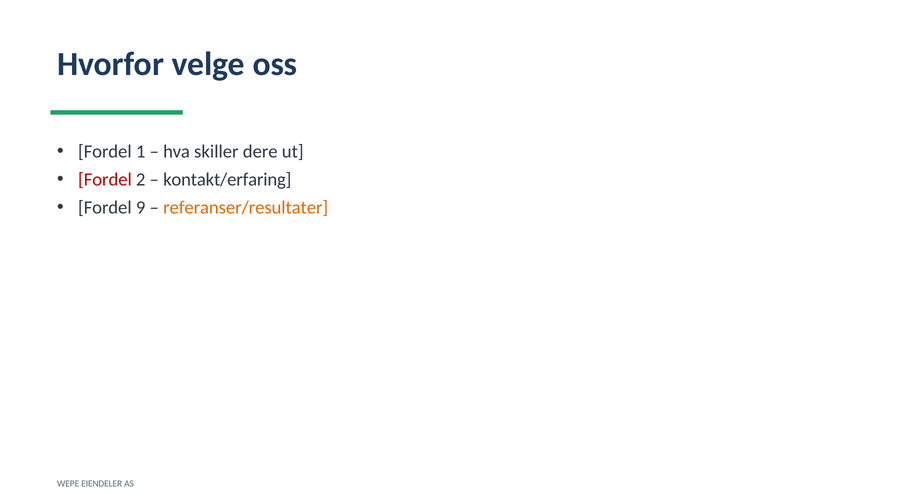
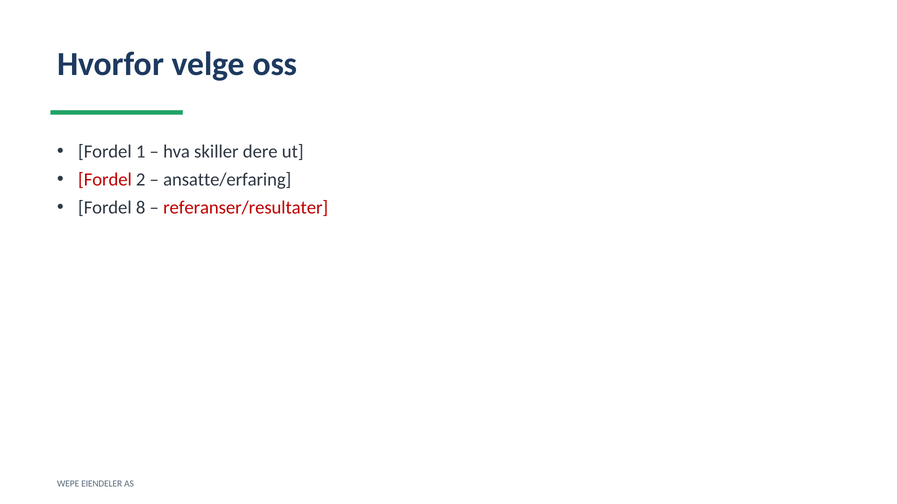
kontakt/erfaring: kontakt/erfaring -> ansatte/erfaring (227, 180)
9: 9 -> 8 (141, 208)
referanser/resultater colour: orange -> red (246, 208)
